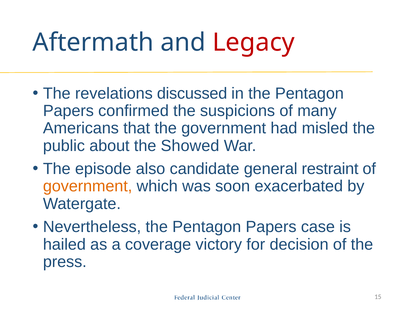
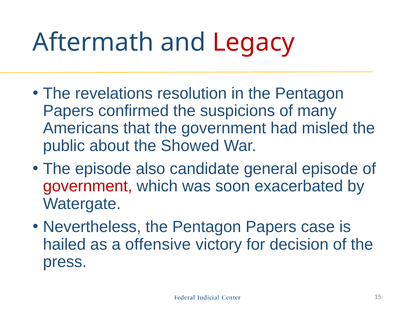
discussed: discussed -> resolution (192, 93)
general restraint: restraint -> episode (330, 169)
government colour: orange -> red (88, 186)
coverage: coverage -> offensive (158, 244)
